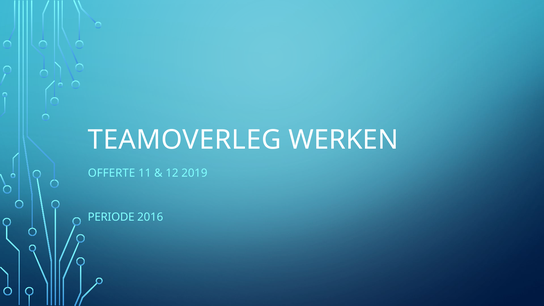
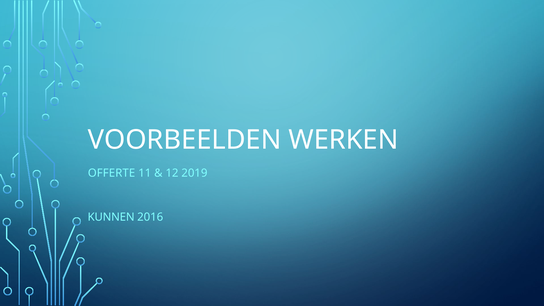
TEAMOVERLEG: TEAMOVERLEG -> VOORBEELDEN (185, 140)
PERIODE: PERIODE -> KUNNEN (111, 217)
